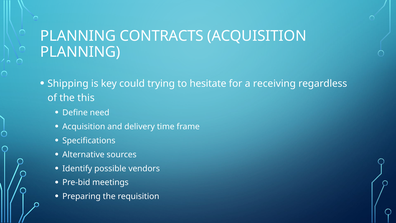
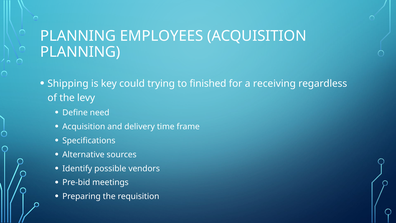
CONTRACTS: CONTRACTS -> EMPLOYEES (162, 36)
hesitate: hesitate -> finished (208, 84)
this: this -> levy (86, 98)
